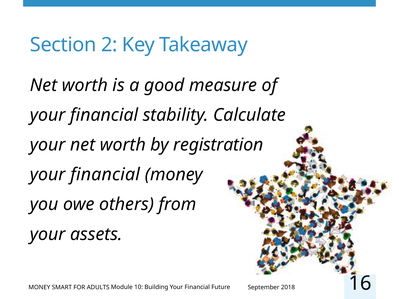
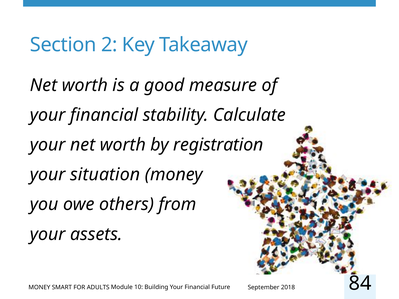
financial: financial -> situation (105, 175)
16: 16 -> 84 (360, 284)
